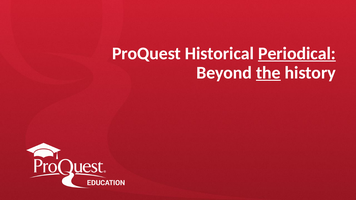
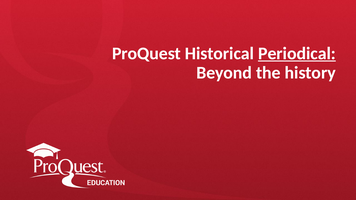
the underline: present -> none (268, 73)
